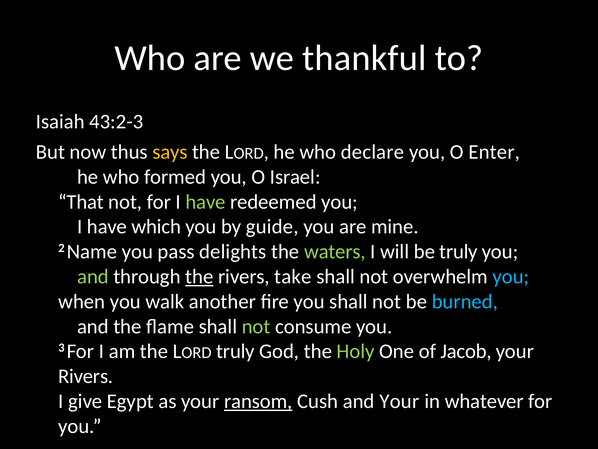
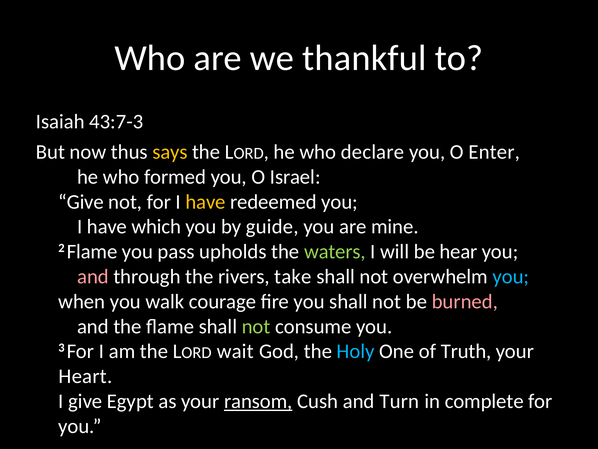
43:2-3: 43:2-3 -> 43:7-3 (116, 122)
That: That -> Give (81, 202)
have colour: light green -> yellow (206, 202)
2 Name: Name -> Flame (92, 251)
delights: delights -> upholds (233, 251)
be truly: truly -> hear (458, 251)
and colour: light green -> pink (93, 276)
the underline: present -> none (199, 276)
another: another -> courage (222, 301)
burned colour: light blue -> pink (465, 301)
truly: truly -> wait (235, 351)
Holy colour: light green -> light blue (356, 351)
Jacob: Jacob -> Truth (466, 351)
Rivers: Rivers -> Heart (85, 376)
and Your: Your -> Turn (399, 401)
whatever: whatever -> complete (484, 401)
